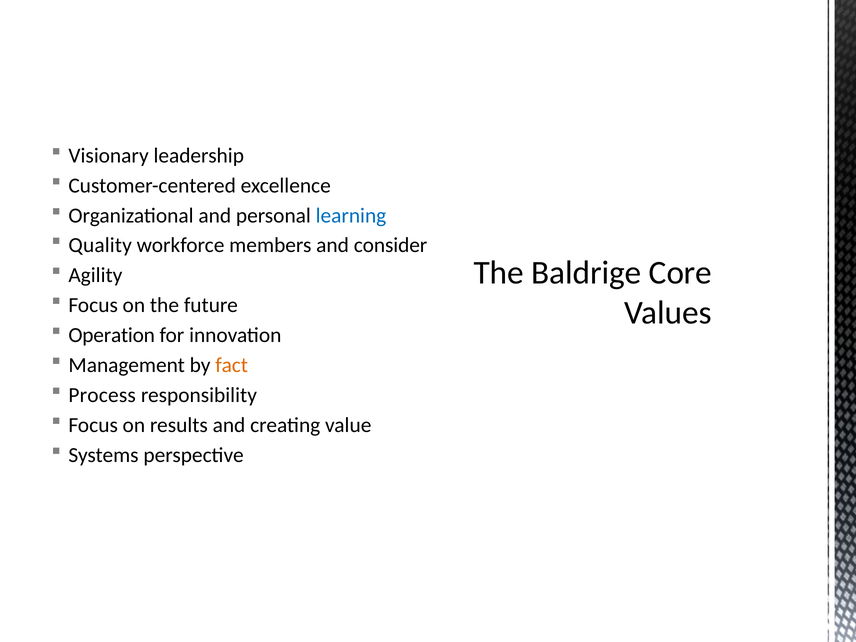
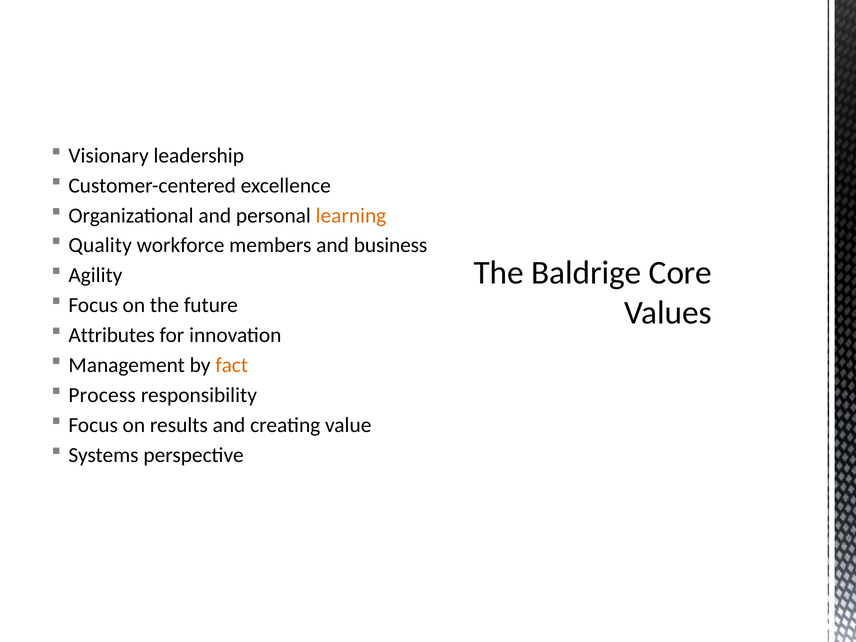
learning colour: blue -> orange (351, 215)
consider: consider -> business (391, 245)
Operation: Operation -> Attributes (112, 335)
